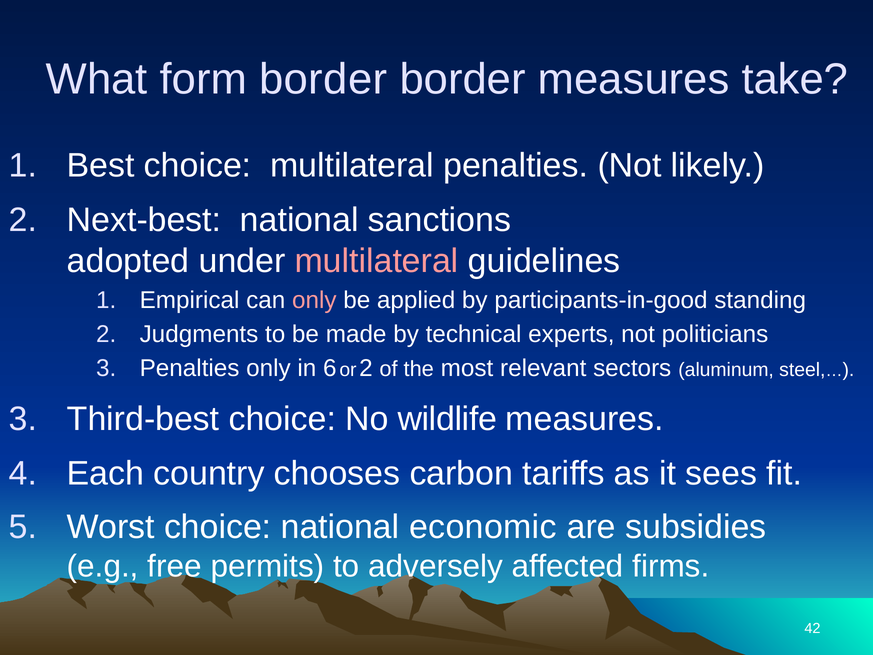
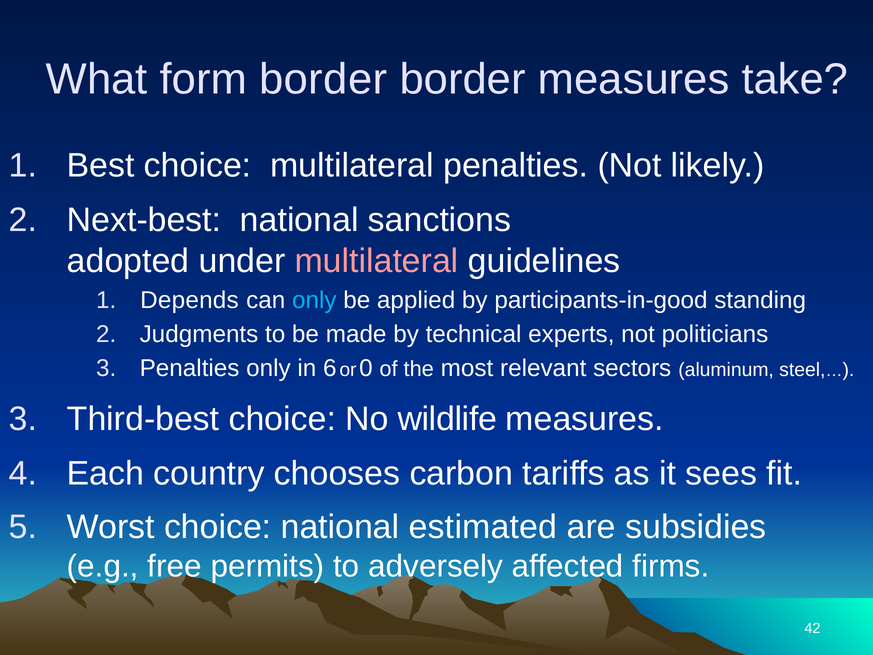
Empirical: Empirical -> Depends (189, 300)
only colour: pink -> light blue (314, 300)
or 2: 2 -> 0 (366, 368)
economic: economic -> estimated (483, 527)
